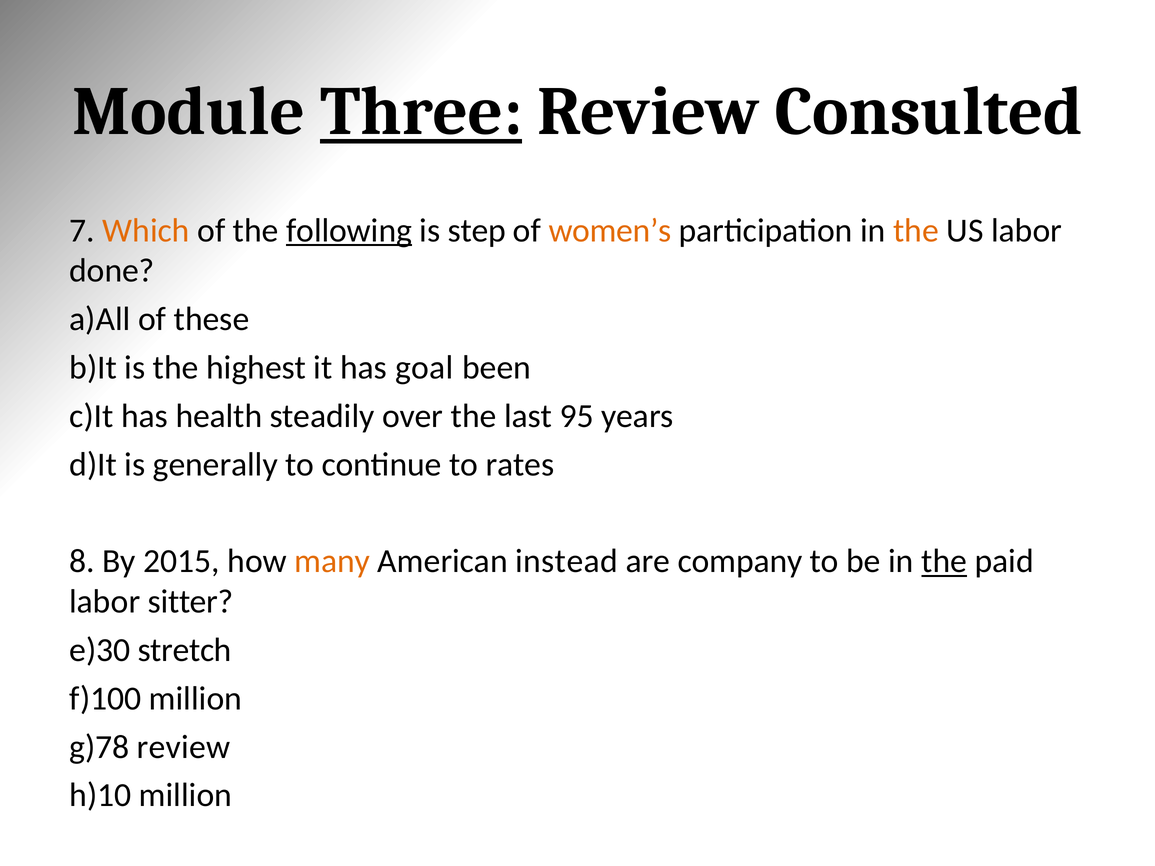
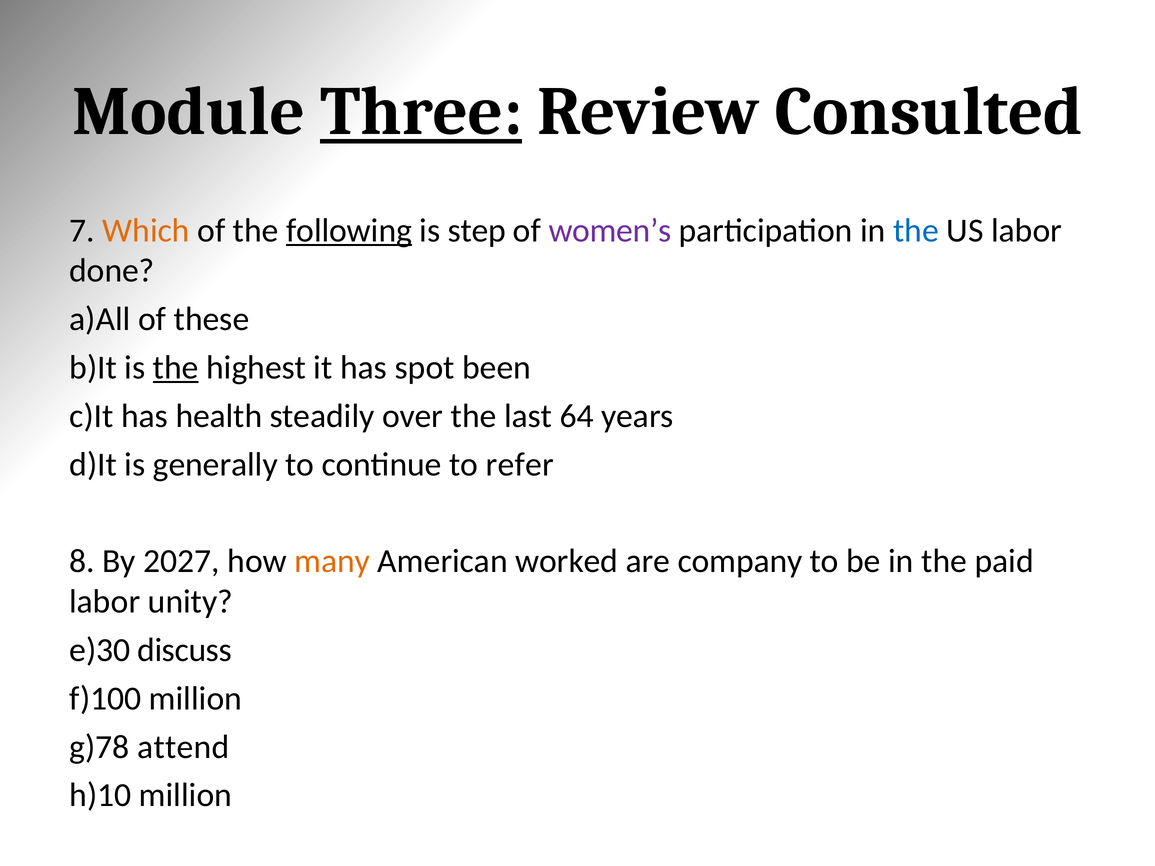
women’s colour: orange -> purple (610, 230)
the colour: orange -> blue (916, 230)
the underline: none -> present (176, 368)
goal: goal -> spot (425, 368)
95: 95 -> 64 (577, 416)
rates: rates -> refer (520, 465)
2015: 2015 -> 2027 (182, 561)
instead: instead -> worked (567, 561)
the underline: present -> none (944, 561)
sitter: sitter -> unity (190, 602)
stretch: stretch -> discuss (185, 650)
review: review -> attend (183, 747)
